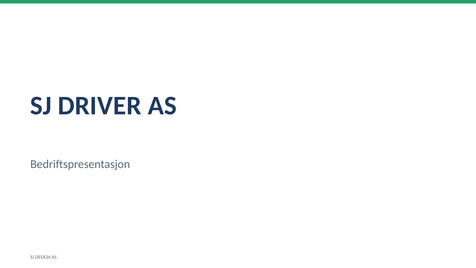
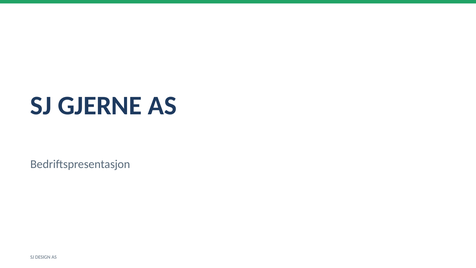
DRIVER: DRIVER -> GJERNE (100, 106)
